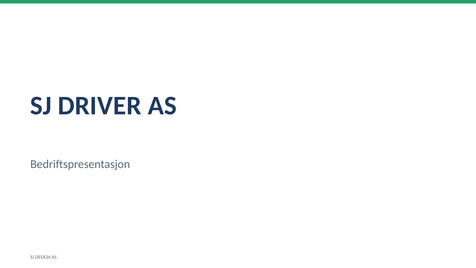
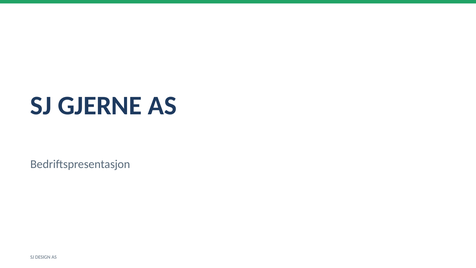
DRIVER: DRIVER -> GJERNE (100, 106)
